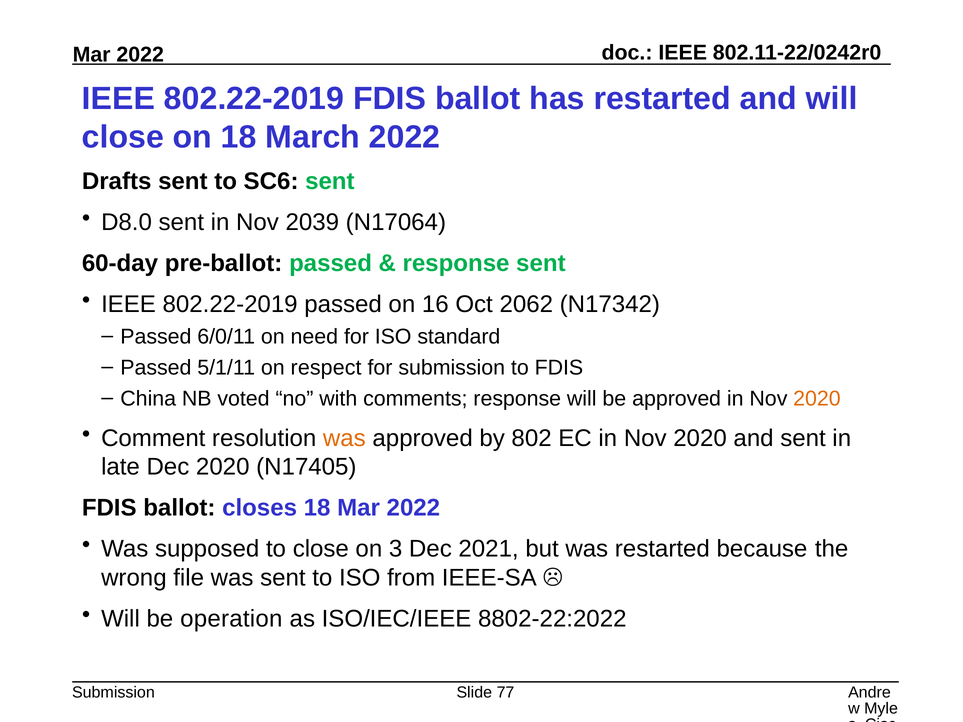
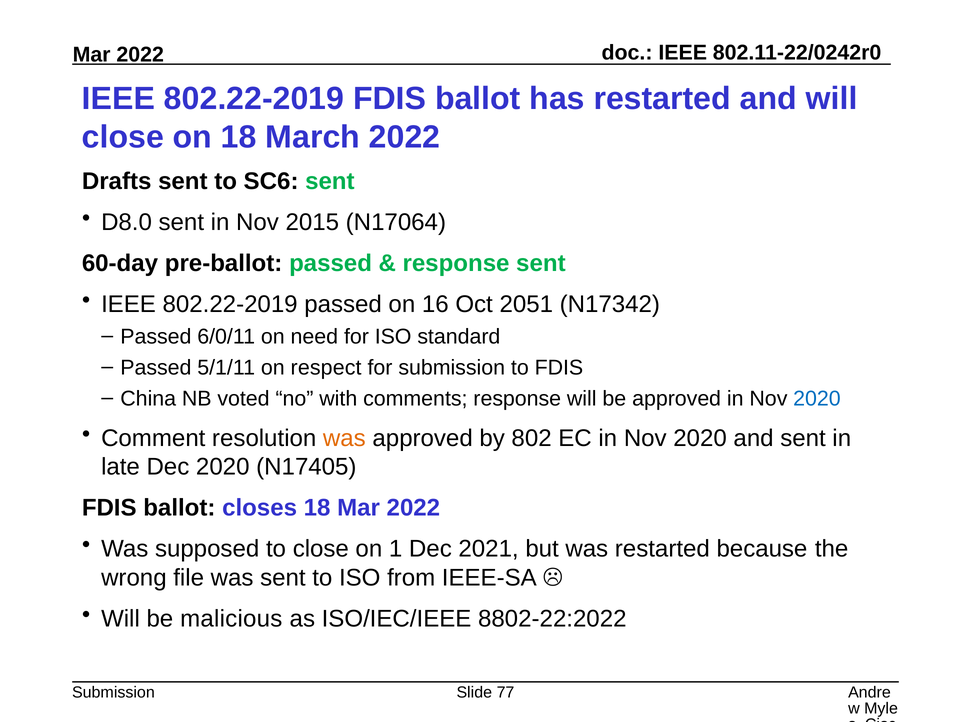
2039: 2039 -> 2015 (312, 222)
2062: 2062 -> 2051 (526, 304)
2020 colour: orange -> blue (817, 399)
3: 3 -> 1 (396, 549)
operation: operation -> malicious (231, 619)
